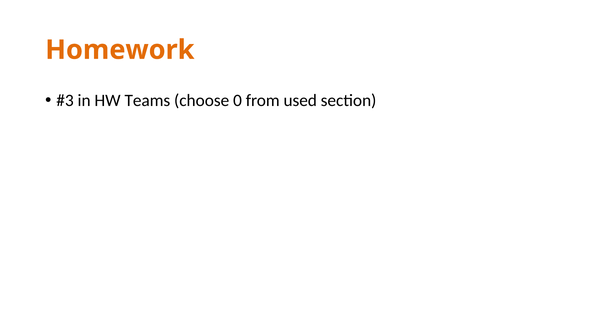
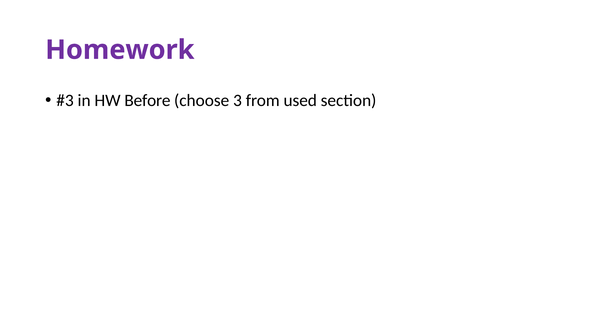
Homework colour: orange -> purple (120, 50)
Teams: Teams -> Before (147, 100)
0: 0 -> 3 (237, 100)
